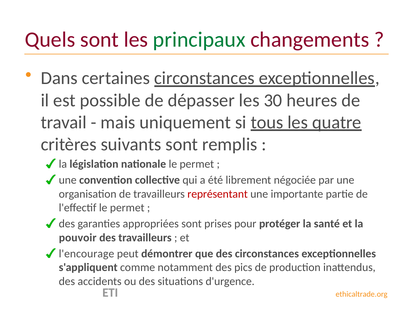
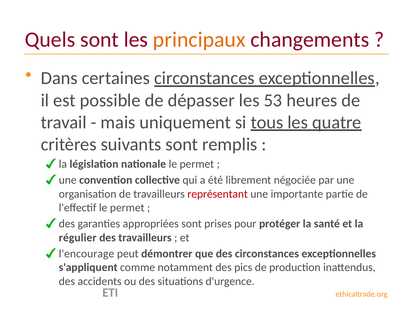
principaux colour: green -> orange (199, 40)
30: 30 -> 53 (273, 100)
pouvoir: pouvoir -> régulier (78, 237)
